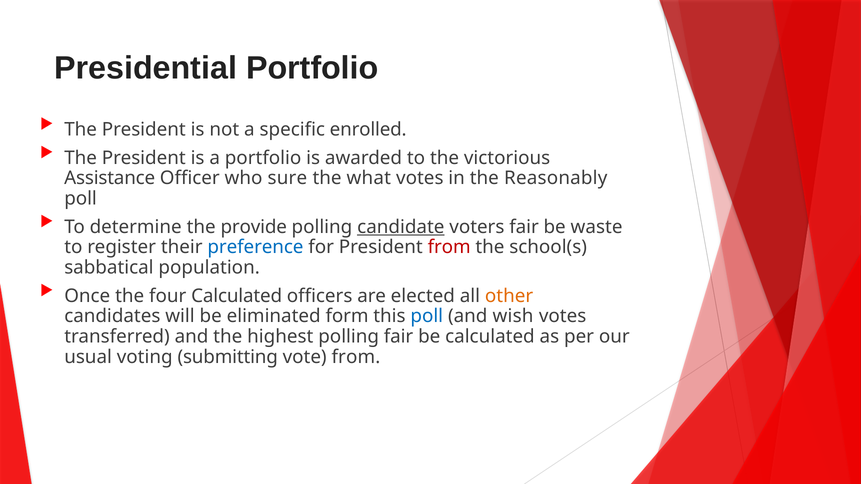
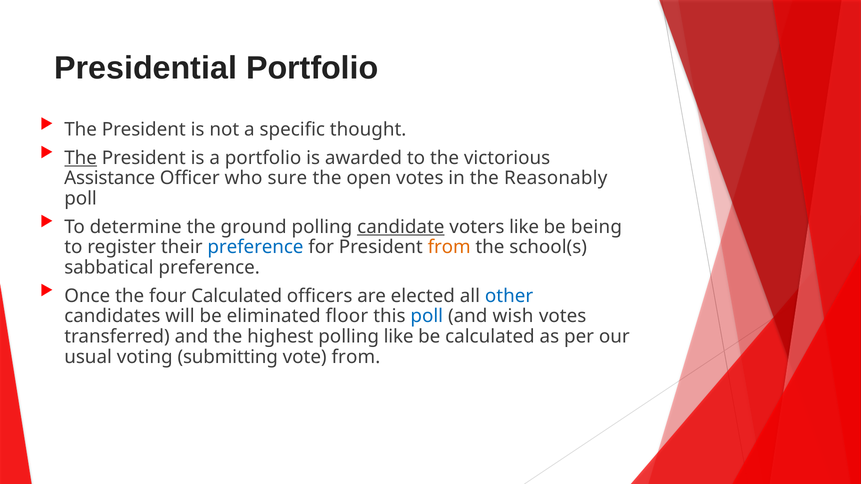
enrolled: enrolled -> thought (368, 129)
The underline: none -> present (81, 158)
what: what -> open (369, 178)
provide: provide -> ground (254, 227)
voters fair: fair -> like (524, 227)
waste: waste -> being (596, 227)
from colour: red -> orange (449, 247)
sabbatical population: population -> preference (209, 268)
other colour: orange -> blue (509, 296)
form: form -> floor (347, 316)
polling fair: fair -> like (399, 337)
